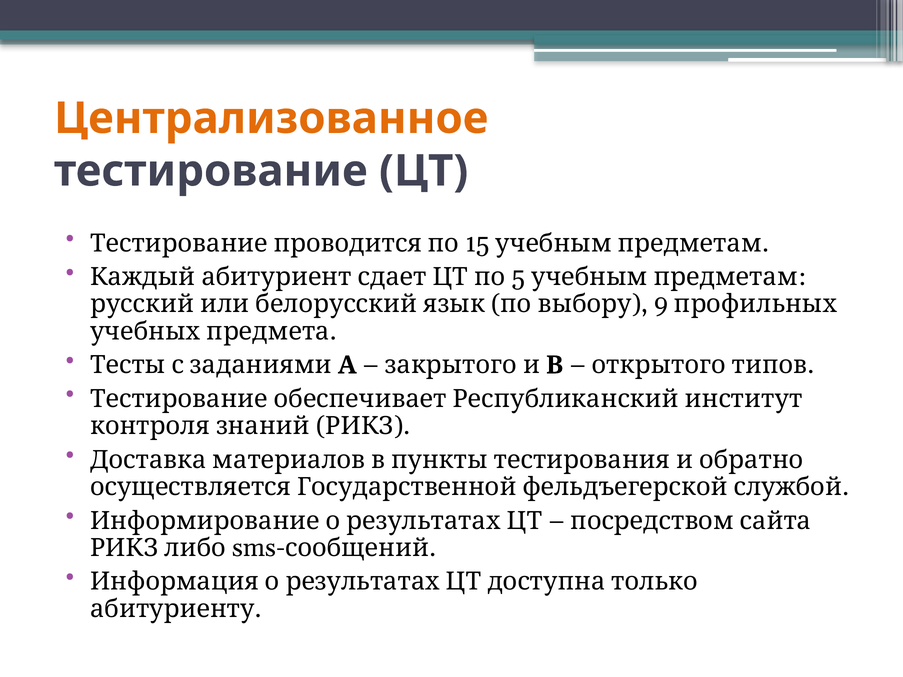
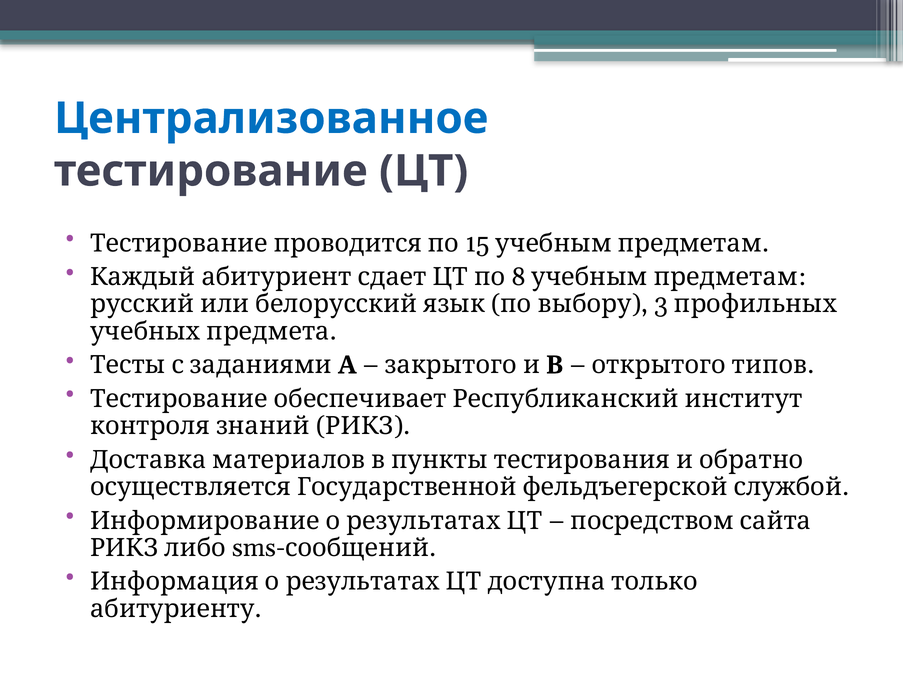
Централизованное colour: orange -> blue (271, 118)
5: 5 -> 8 (519, 277)
9: 9 -> 3 (661, 304)
